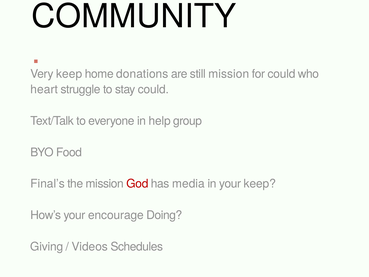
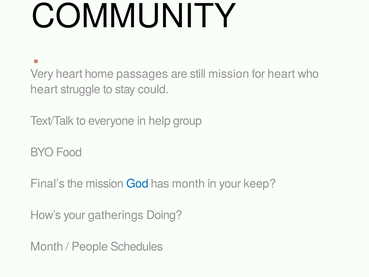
Very keep: keep -> heart (69, 74)
donations: donations -> passages (142, 74)
for could: could -> heart (281, 74)
God colour: red -> blue (137, 184)
has media: media -> month (188, 184)
encourage: encourage -> gatherings (116, 215)
Giving: Giving -> Month (47, 246)
Videos: Videos -> People (90, 246)
